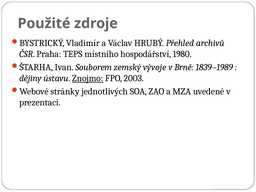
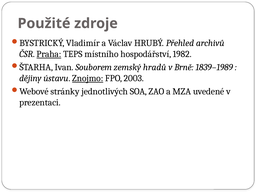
Praha underline: none -> present (49, 54)
1980: 1980 -> 1982 (182, 54)
vývoje: vývoje -> hradů (155, 67)
